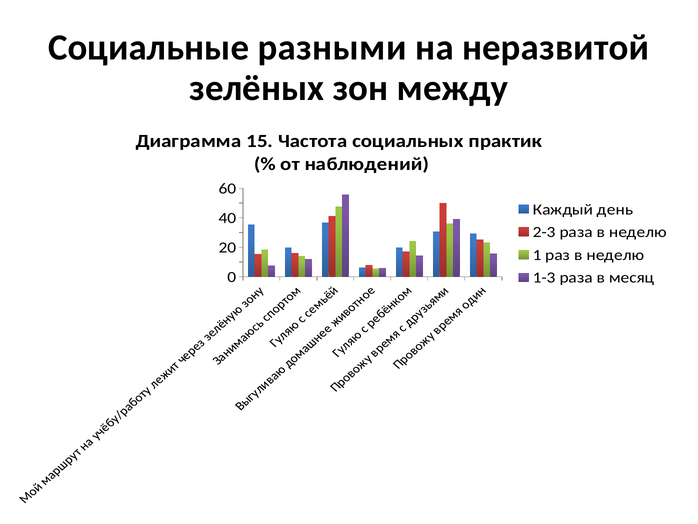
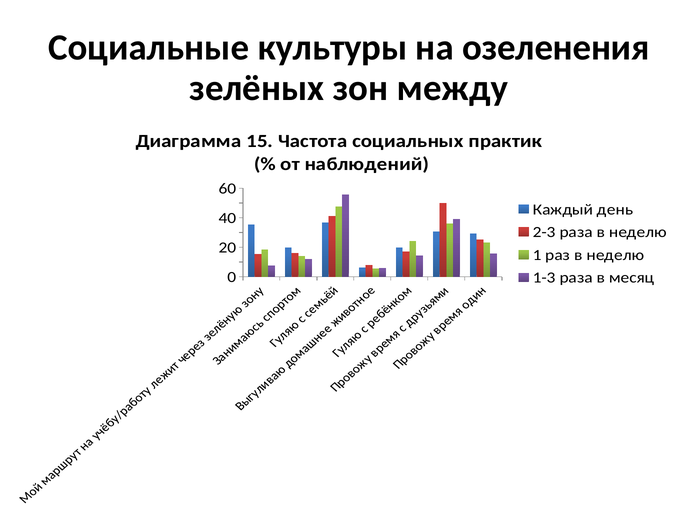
разными: разными -> культуры (332, 47)
неразвитой: неразвитой -> озеленения (556, 47)
